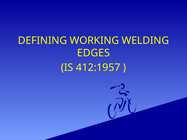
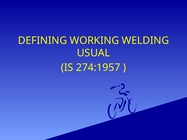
EDGES: EDGES -> USUAL (93, 53)
412:1957: 412:1957 -> 274:1957 (98, 68)
